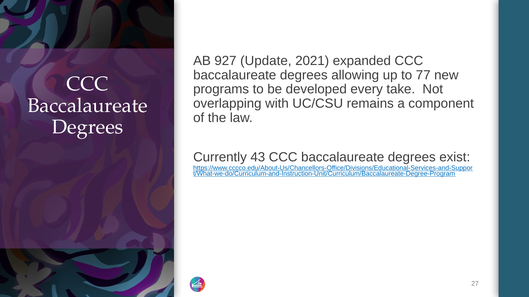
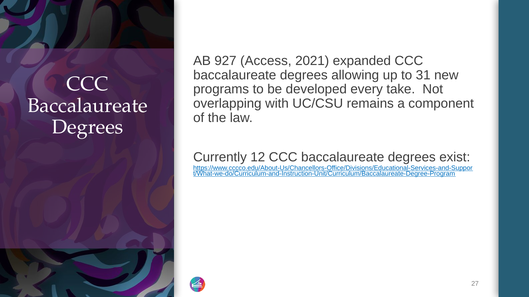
Update: Update -> Access (266, 61)
77: 77 -> 31 (423, 75)
43: 43 -> 12 (258, 158)
